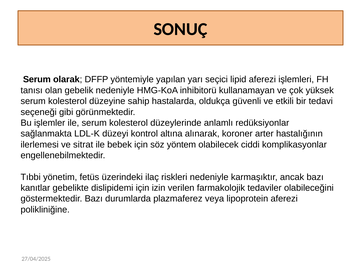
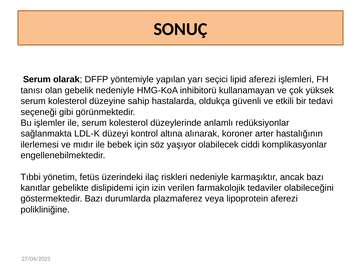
sitrat: sitrat -> mıdır (83, 144)
yöntem: yöntem -> yaşıyor (181, 144)
